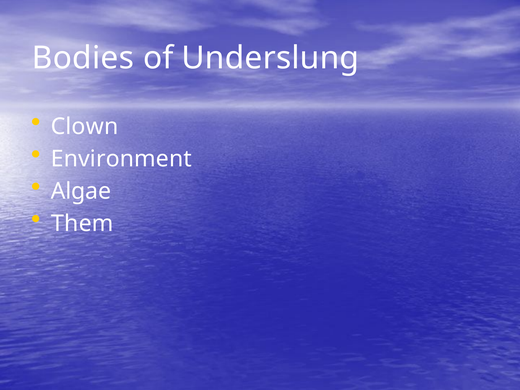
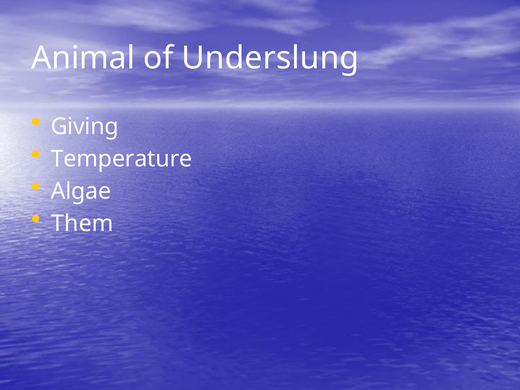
Bodies: Bodies -> Animal (83, 58)
Clown: Clown -> Giving (85, 126)
Environment: Environment -> Temperature (121, 159)
